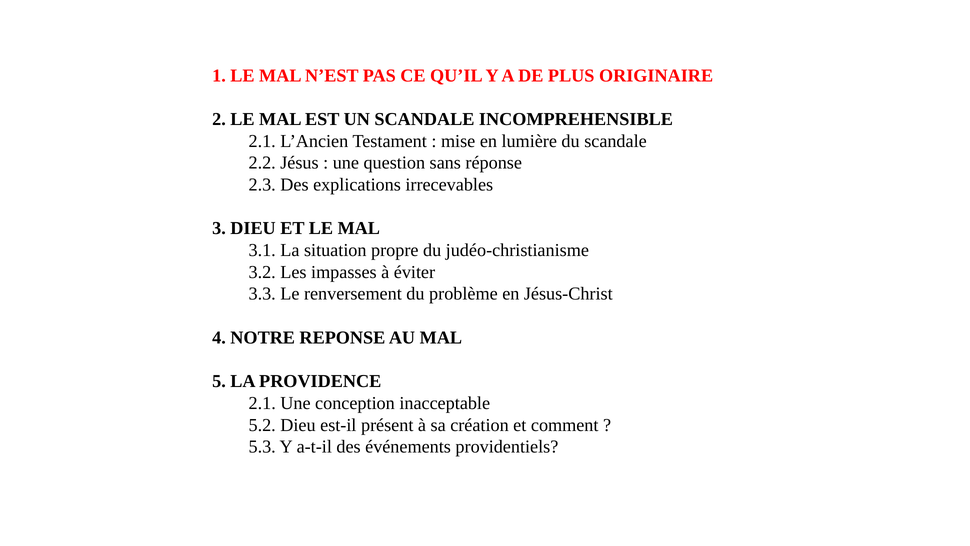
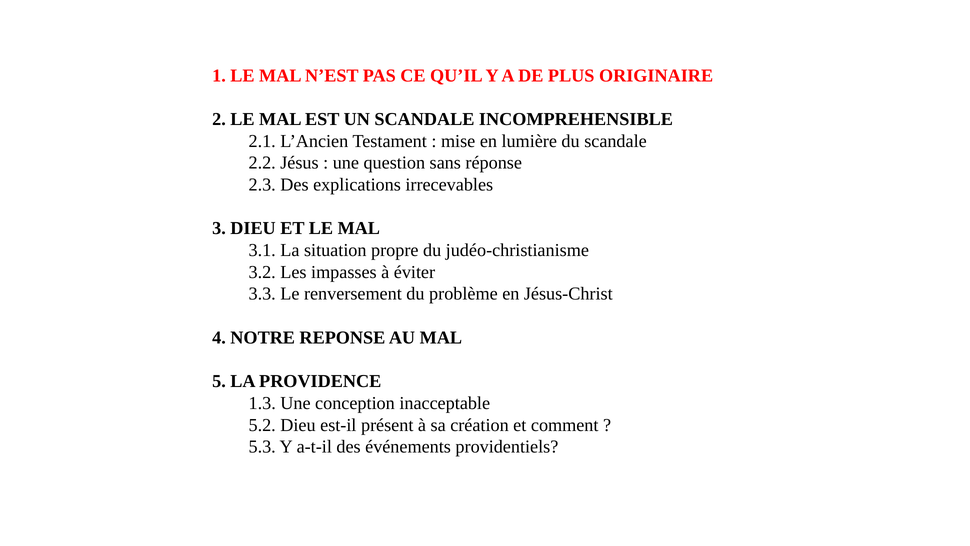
2.1: 2.1 -> 1.3 (262, 403)
